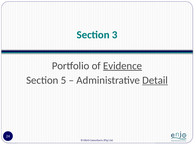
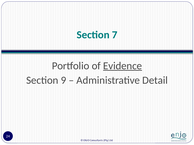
3: 3 -> 7 (115, 35)
5: 5 -> 9 (63, 80)
Detail underline: present -> none (155, 80)
